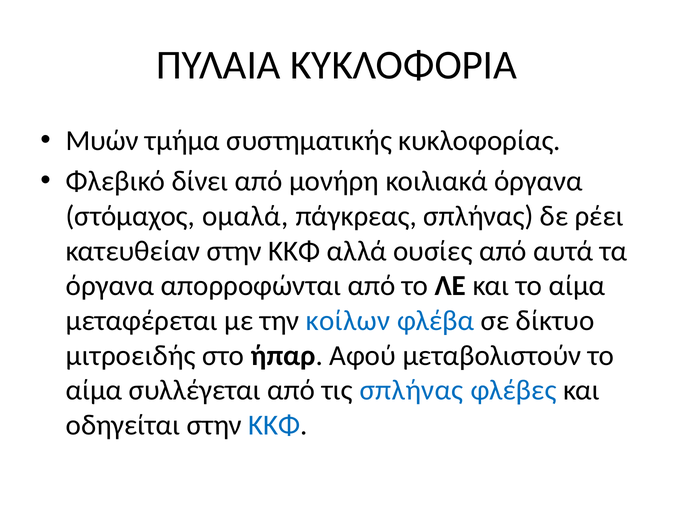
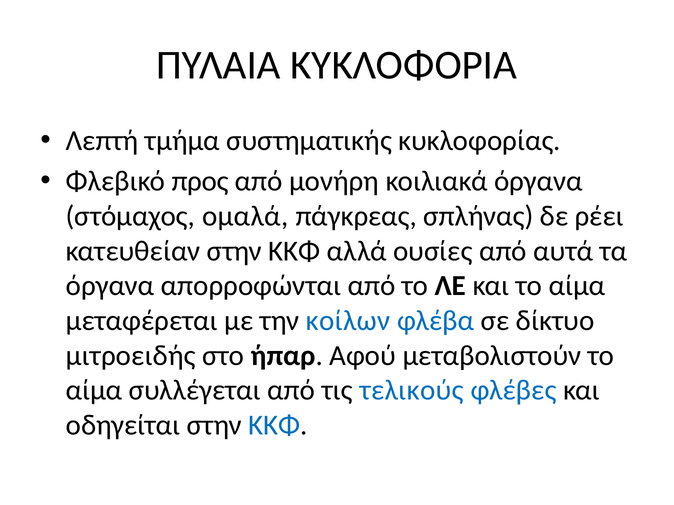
Μυών: Μυών -> Λεπτή (102, 141)
δίνει: δίνει -> προς (200, 182)
τις σπλήνας: σπλήνας -> τελικούς (412, 391)
